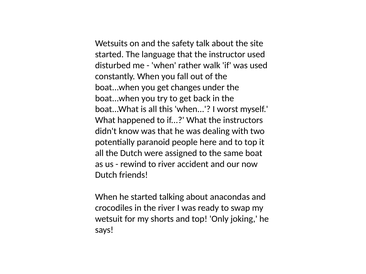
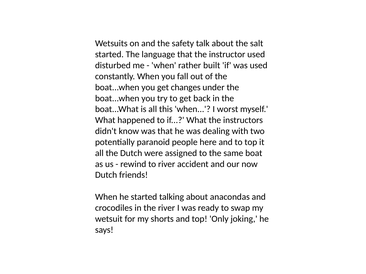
site: site -> salt (257, 44)
walk: walk -> built (212, 65)
